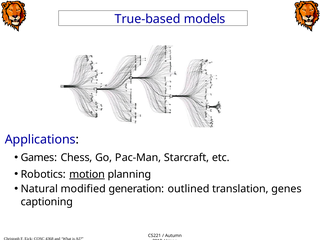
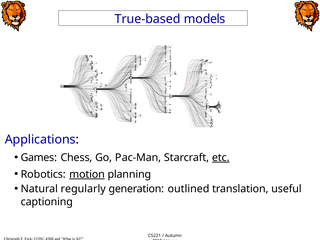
etc underline: none -> present (221, 158)
modified: modified -> regularly (83, 189)
genes: genes -> useful (286, 189)
